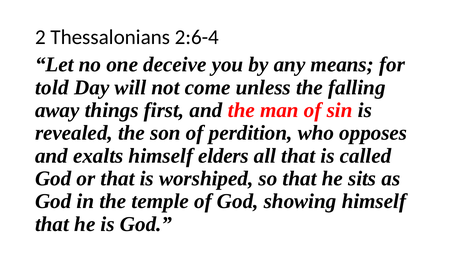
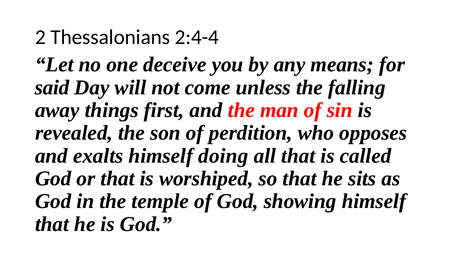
2:6-4: 2:6-4 -> 2:4-4 (197, 37)
told: told -> said (52, 87)
elders: elders -> doing (223, 156)
